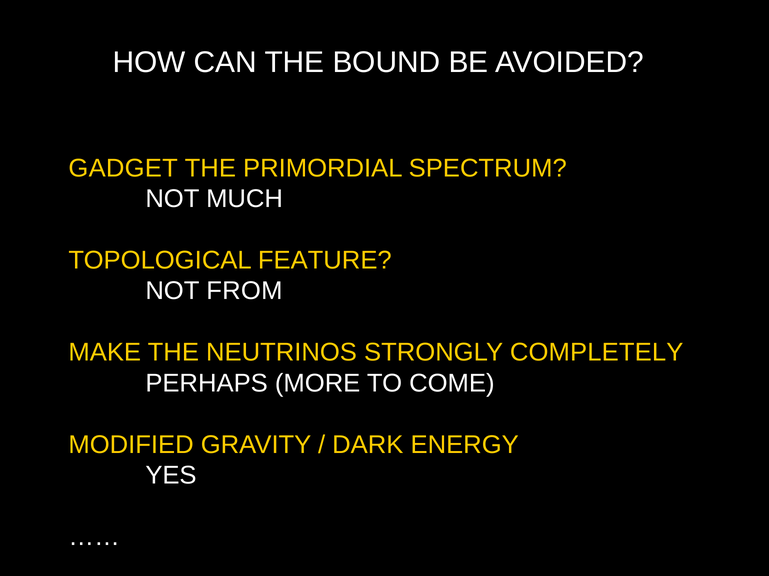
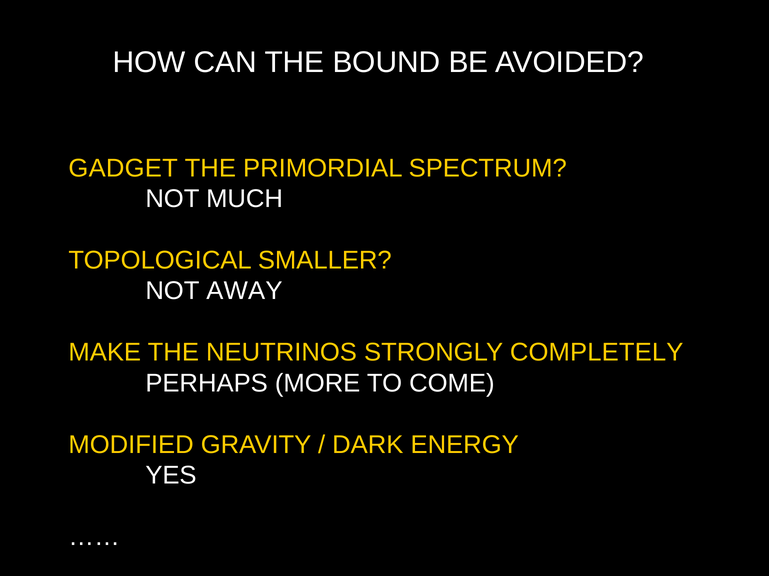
FEATURE: FEATURE -> SMALLER (325, 261)
FROM: FROM -> AWAY (244, 291)
